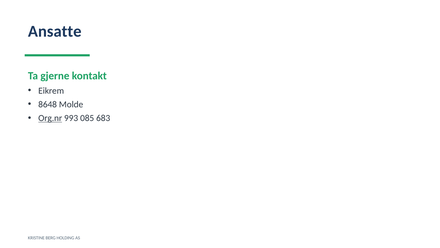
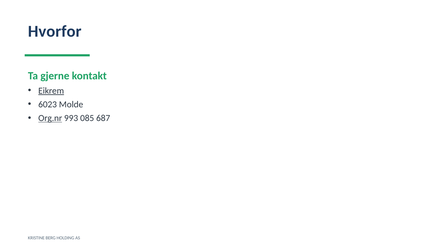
Ansatte: Ansatte -> Hvorfor (55, 31)
Eikrem underline: none -> present (51, 90)
8648: 8648 -> 6023 (48, 104)
683: 683 -> 687 (103, 118)
